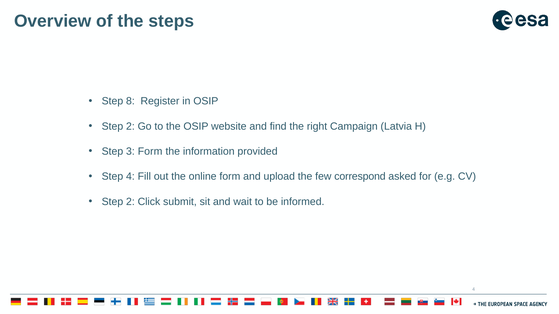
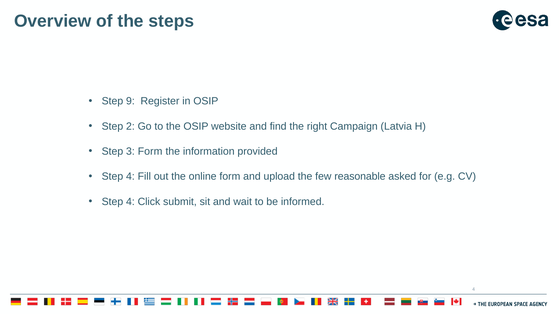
8: 8 -> 9 (130, 101)
correspond: correspond -> reasonable (360, 176)
2: 2 -> 4 (130, 201)
